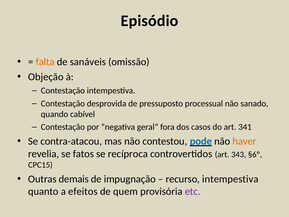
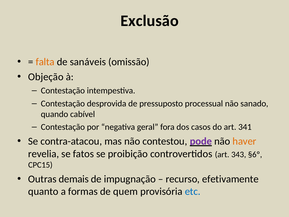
Episódio: Episódio -> Exclusão (150, 21)
pode colour: blue -> purple (201, 141)
recíproca: recíproca -> proibição (128, 154)
recurso intempestiva: intempestiva -> efetivamente (230, 179)
efeitos: efeitos -> formas (83, 191)
etc colour: purple -> blue (193, 191)
